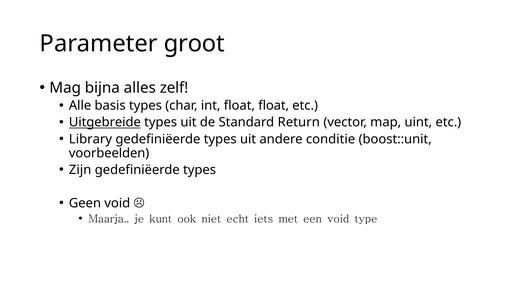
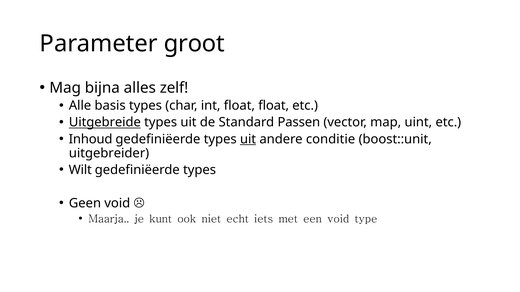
Return: Return -> Passen (299, 123)
Library: Library -> Inhoud (91, 139)
uit underline: none -> present (248, 139)
voorbeelden: voorbeelden -> uitgebreider (109, 153)
Zijn: Zijn -> Wilt (80, 170)
